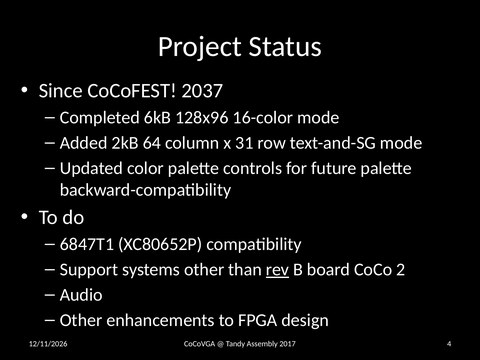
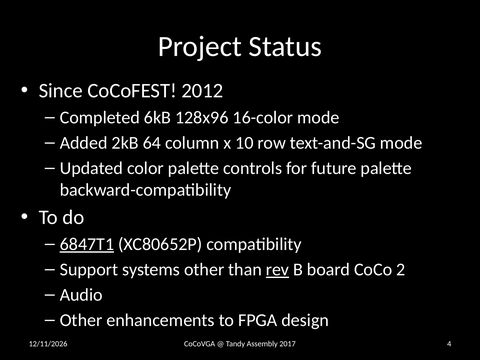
2037: 2037 -> 2012 (202, 91)
31: 31 -> 10 (244, 143)
6847T1 underline: none -> present (87, 244)
